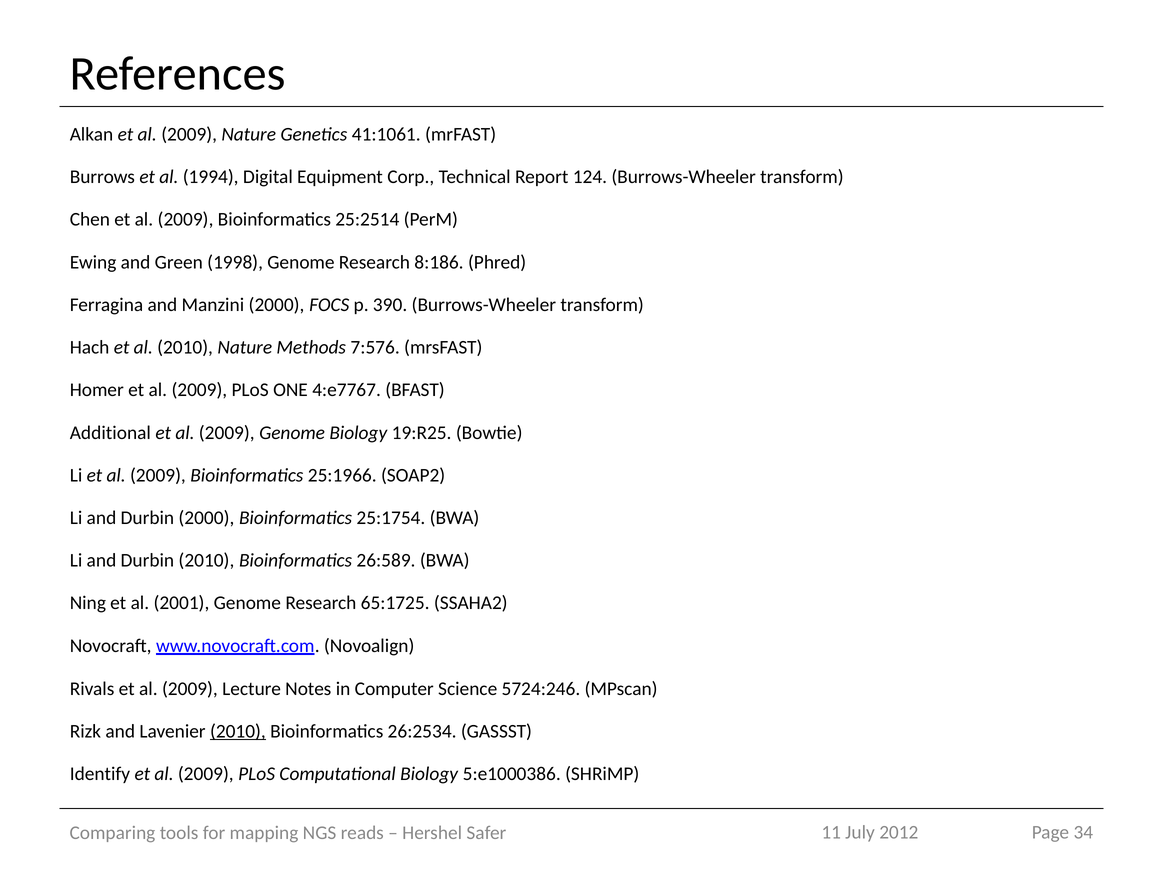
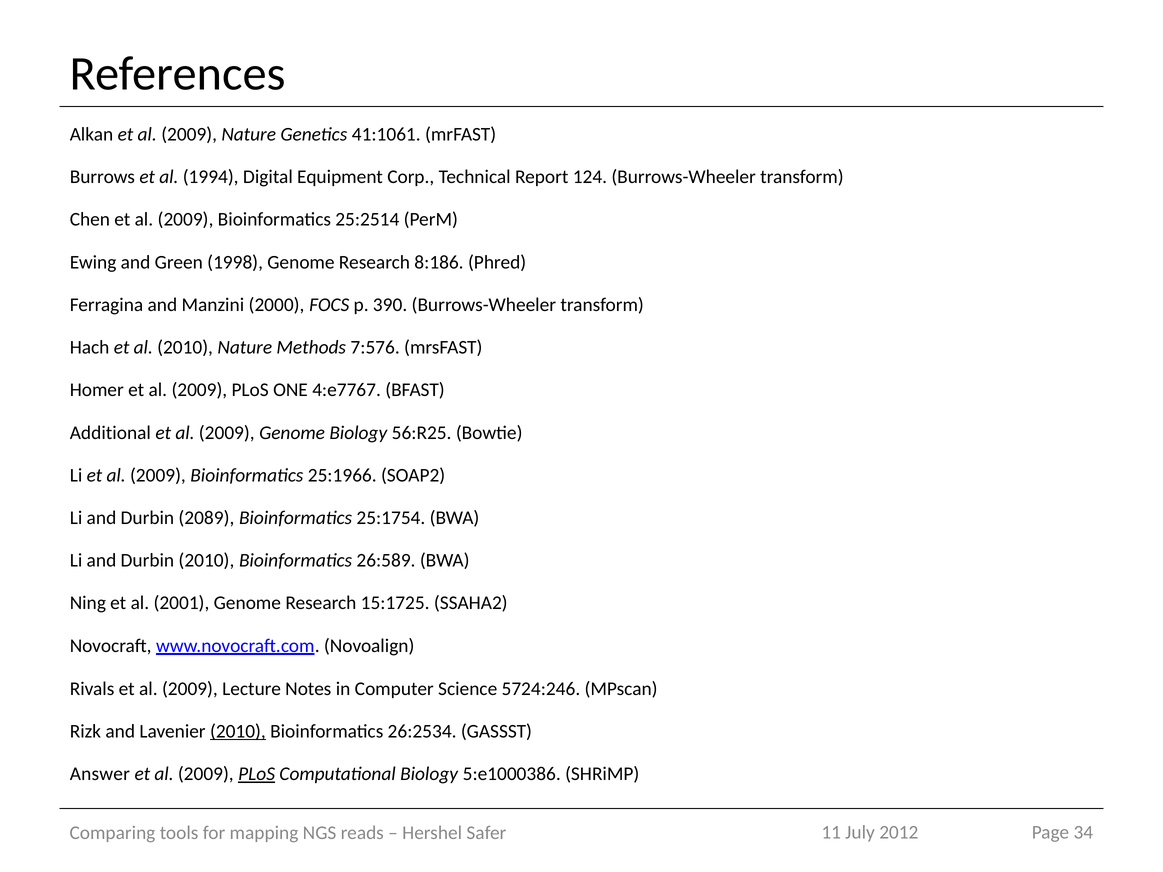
19:R25: 19:R25 -> 56:R25 (422, 433)
Durbin 2000: 2000 -> 2089 (206, 518)
65:1725: 65:1725 -> 15:1725 (395, 603)
Identify: Identify -> Answer (100, 774)
PLoS underline: none -> present (257, 774)
